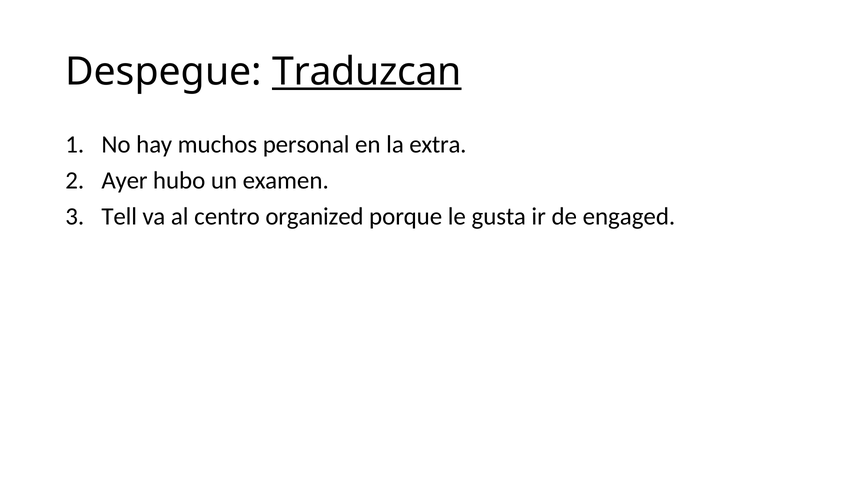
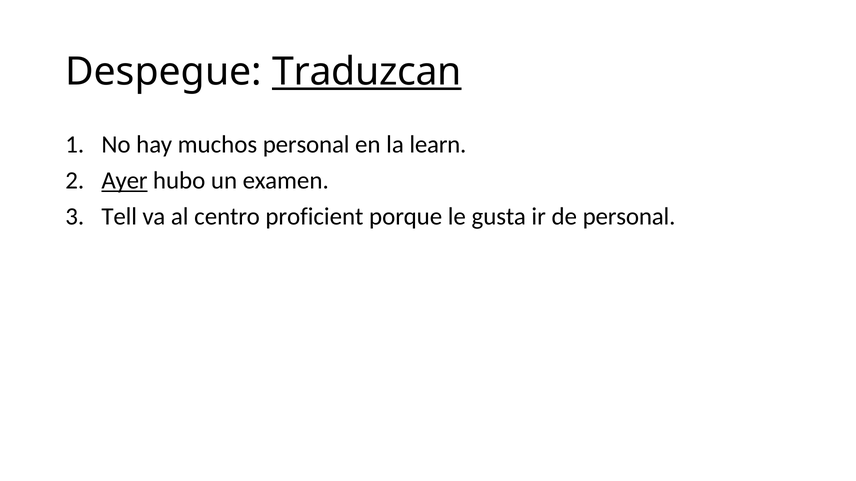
extra: extra -> learn (438, 145)
Ayer underline: none -> present (124, 181)
organized: organized -> proficient (314, 217)
de engaged: engaged -> personal (629, 217)
